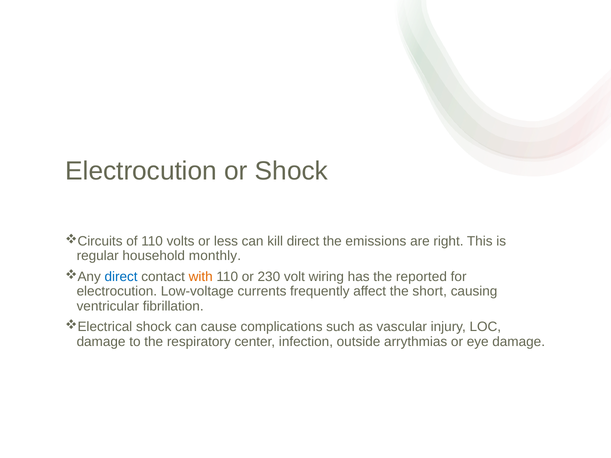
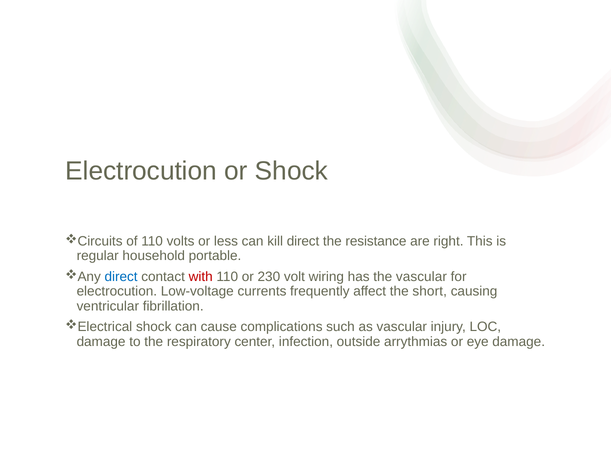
emissions: emissions -> resistance (376, 241)
monthly: monthly -> portable (215, 256)
with colour: orange -> red (201, 277)
the reported: reported -> vascular (421, 277)
